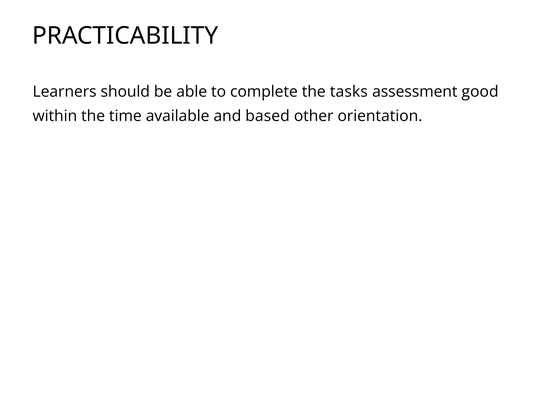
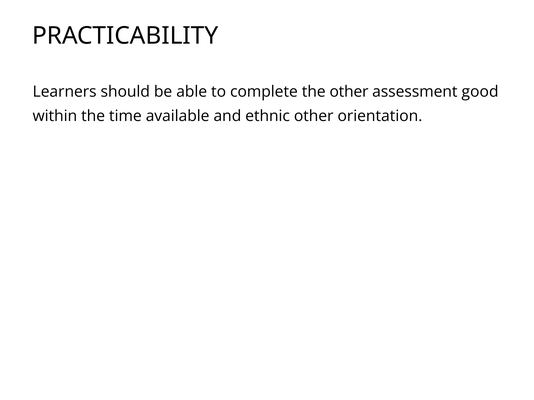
the tasks: tasks -> other (349, 92)
based: based -> ethnic (268, 116)
